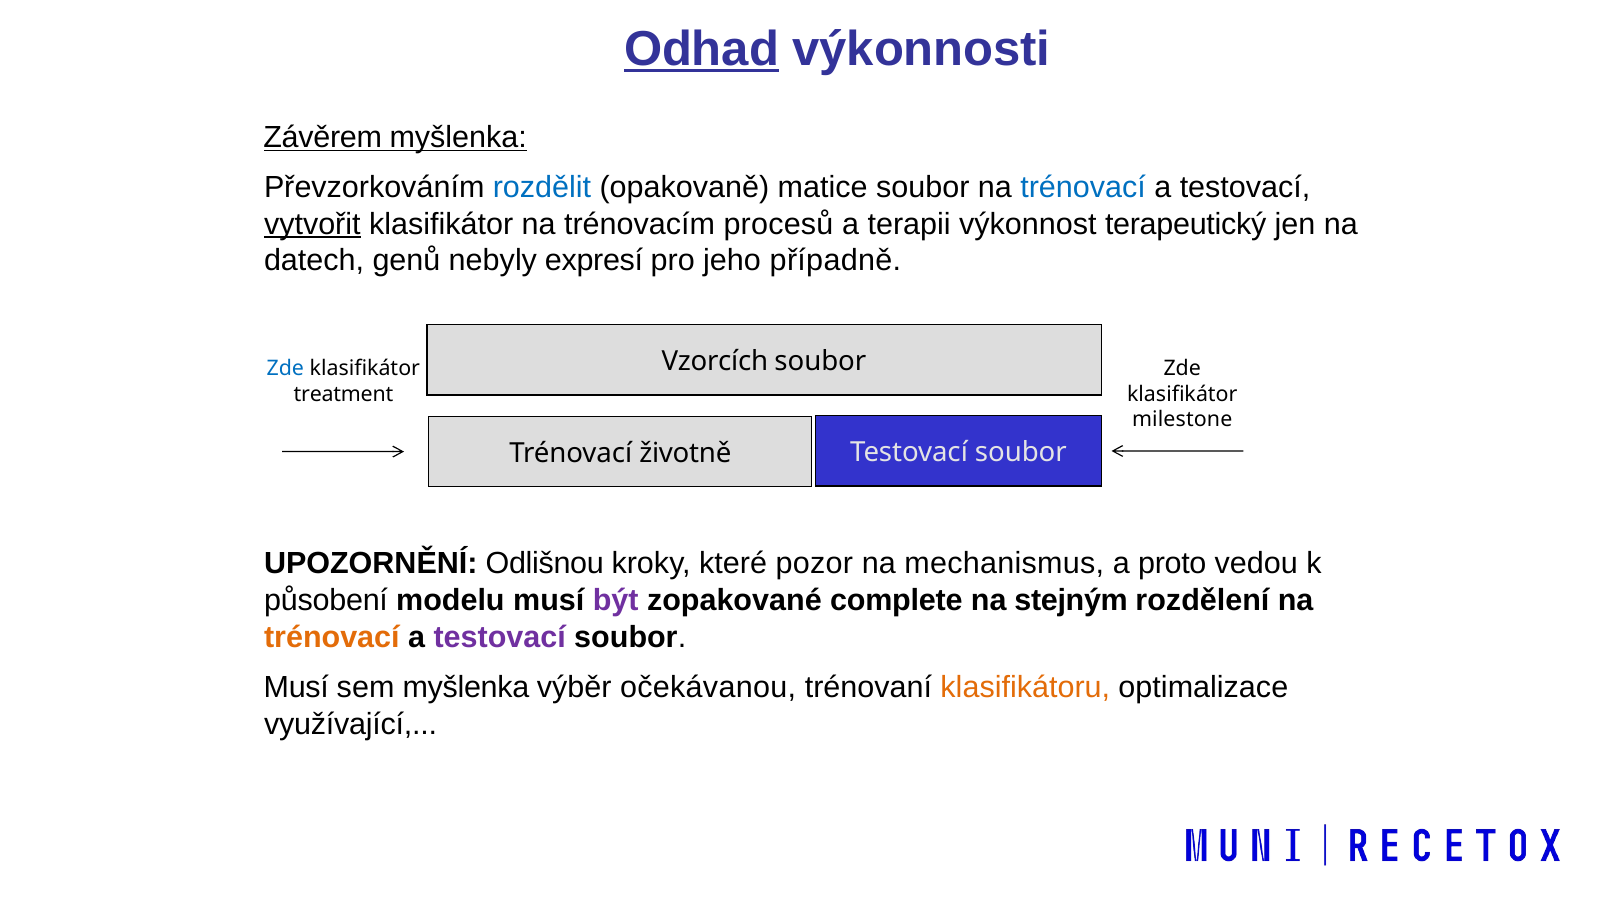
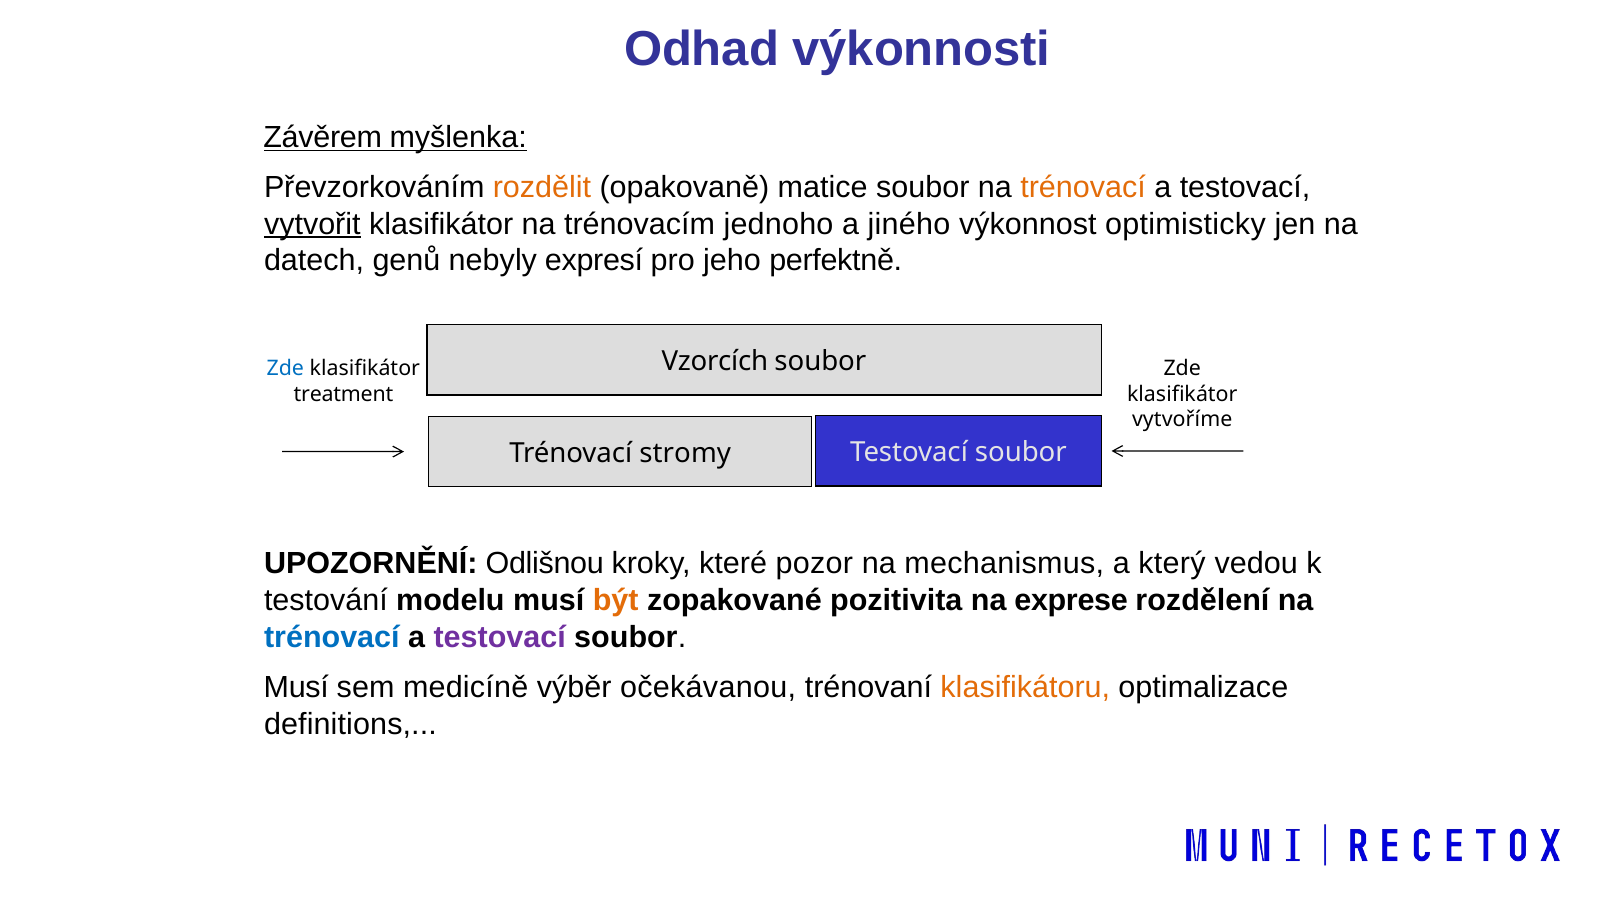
Odhad underline: present -> none (701, 49)
rozdělit colour: blue -> orange (542, 187)
trénovací colour: blue -> orange (1083, 187)
procesů: procesů -> jednoho (778, 224)
terapii: terapii -> jiného (909, 224)
terapeutický: terapeutický -> optimisticky (1185, 224)
případně: případně -> perfektně (836, 261)
milestone: milestone -> vytvoříme (1182, 420)
životně: životně -> stromy (685, 453)
proto: proto -> který (1172, 563)
působení: působení -> testování (326, 600)
být colour: purple -> orange (616, 600)
complete: complete -> pozitivita (896, 600)
stejným: stejným -> exprese (1071, 600)
trénovací colour: orange -> blue (332, 637)
sem myšlenka: myšlenka -> medicíně (466, 687)
využívající: využívající -> definitions (350, 724)
